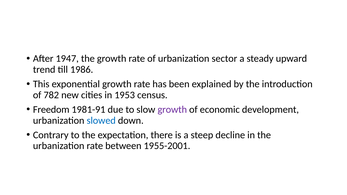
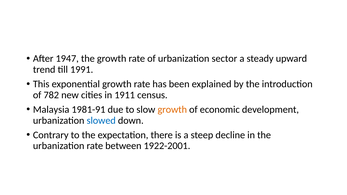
1986: 1986 -> 1991 (82, 70)
1953: 1953 -> 1911 (125, 95)
Freedom: Freedom -> Malaysia (51, 110)
growth colour: purple -> orange (172, 110)
1955-2001: 1955-2001 -> 1922-2001 (167, 146)
